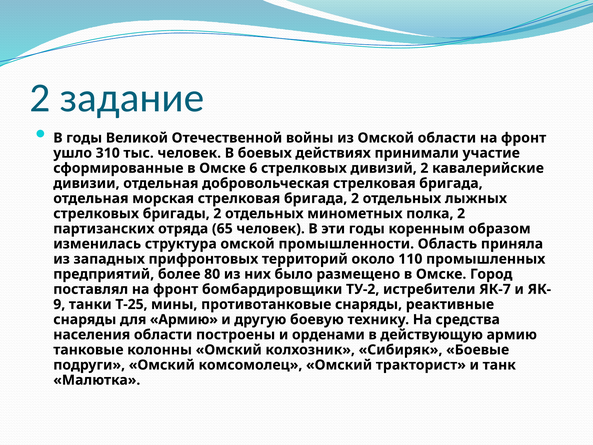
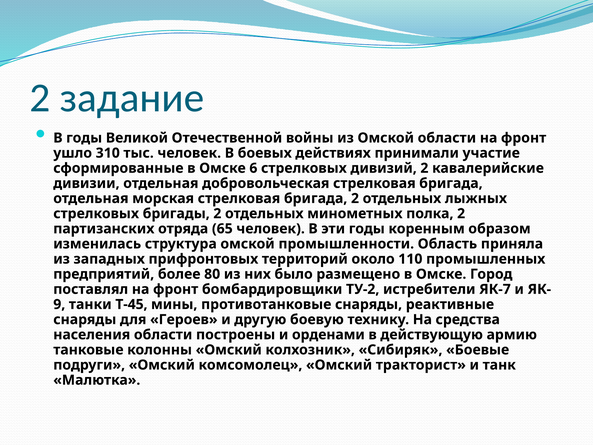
Т-25: Т-25 -> Т-45 (131, 304)
для Армию: Армию -> Героев (184, 319)
